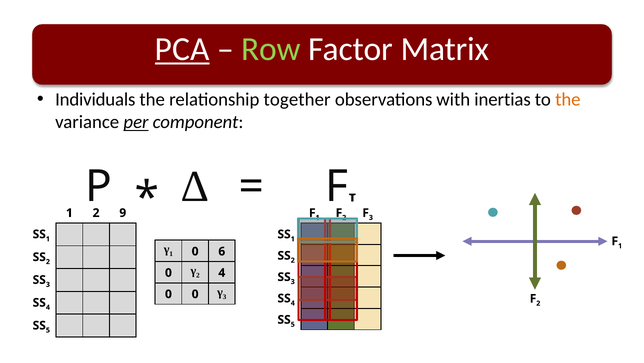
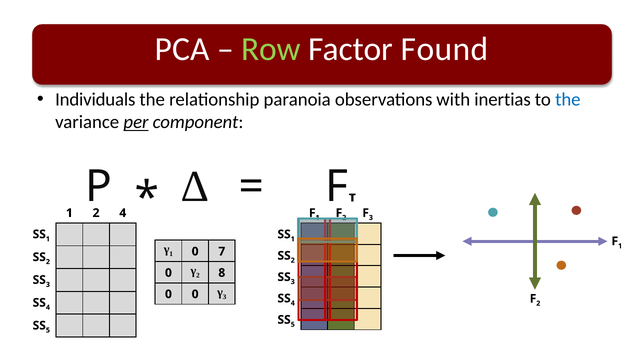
PCA underline: present -> none (182, 49)
Matrix: Matrix -> Found (445, 49)
together: together -> paranoia (297, 99)
the colour: orange -> blue (568, 99)
9: 9 -> 4 (123, 212)
6: 6 -> 7 (222, 251)
2 4: 4 -> 8 (222, 272)
